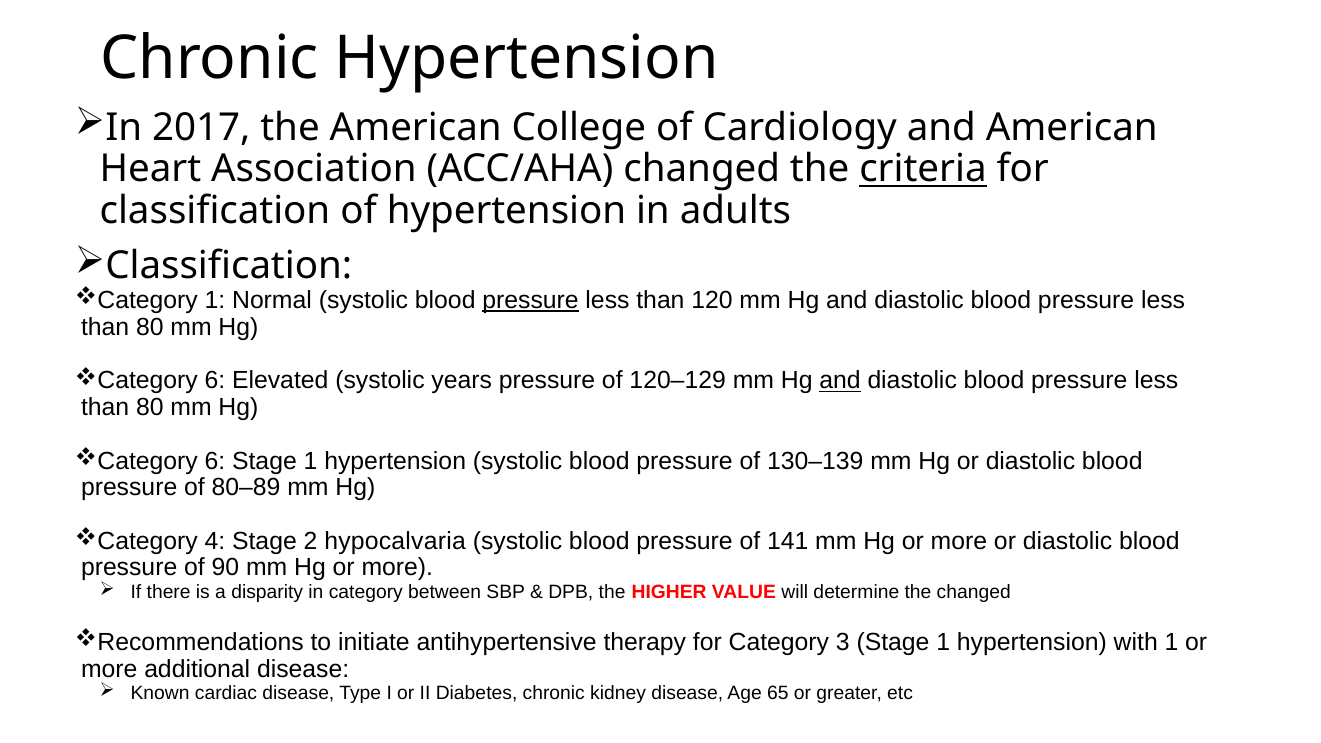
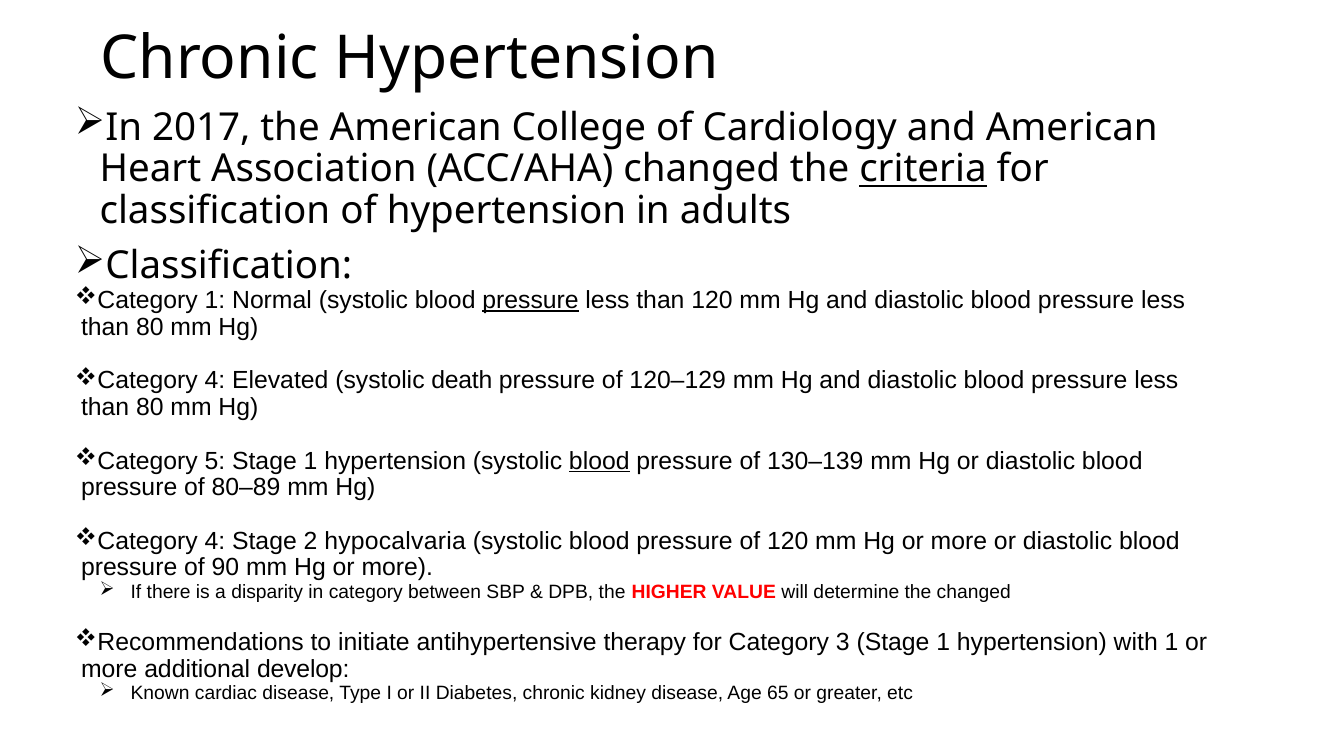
6: 6 -> 4 (215, 381)
years: years -> death (462, 381)
and underline: present -> none (840, 381)
6: 6 -> 5 (215, 461)
blood underline: none -> present (599, 461)
of 141: 141 -> 120 (788, 541)
additional disease: disease -> develop (303, 669)
